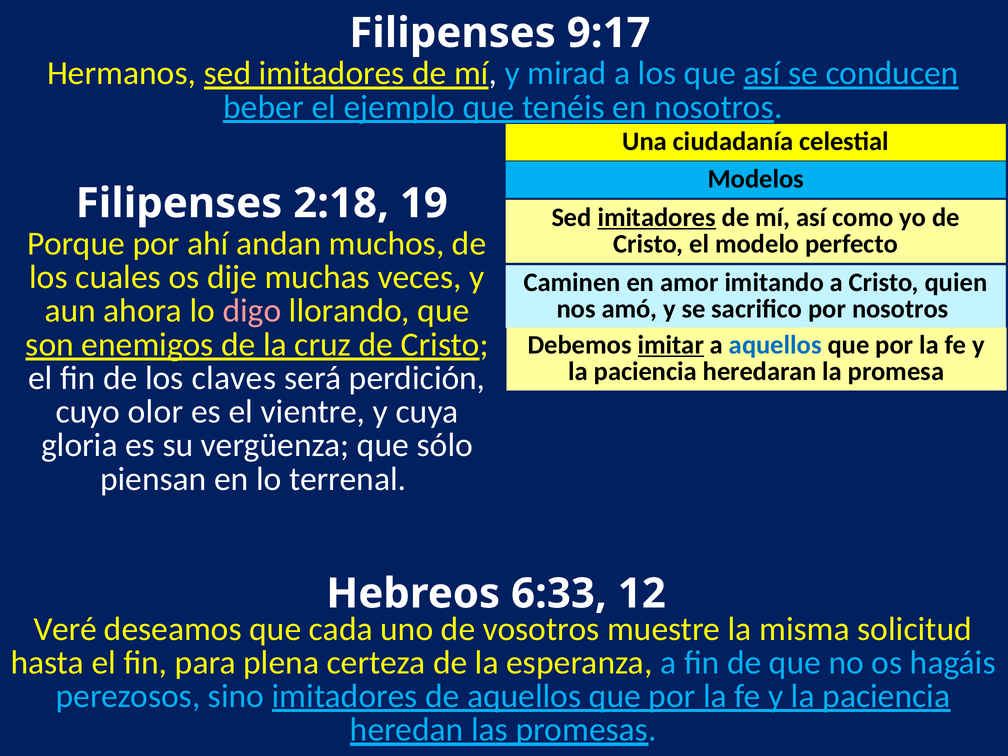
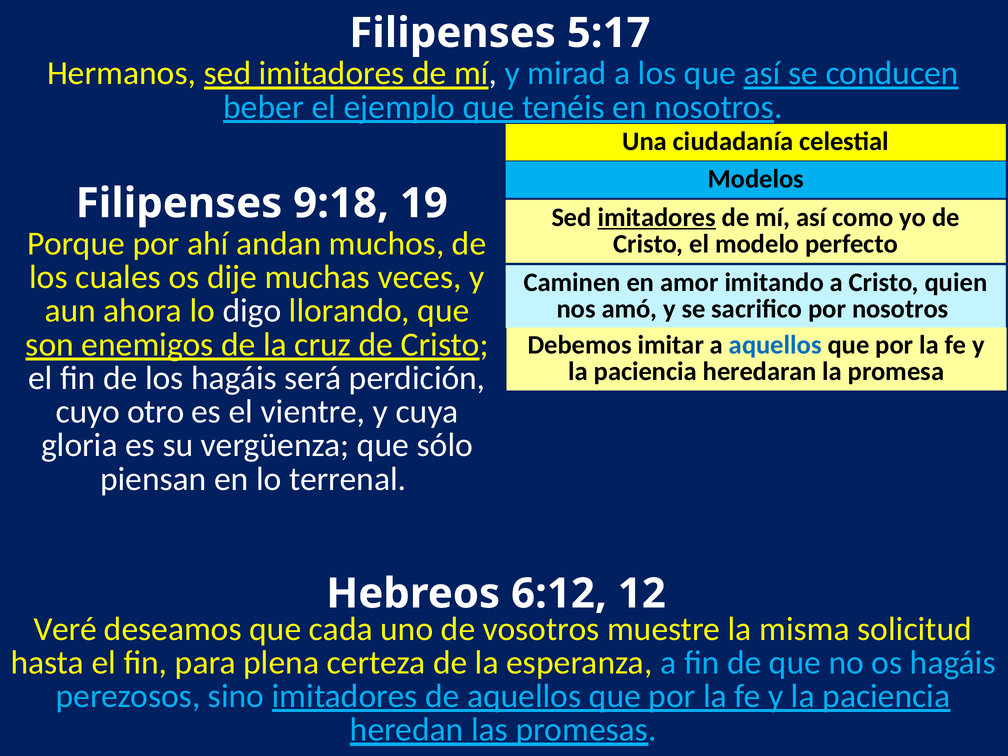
9:17: 9:17 -> 5:17 (609, 33)
2:18: 2:18 -> 9:18 (341, 203)
digo colour: pink -> white (252, 311)
imitar underline: present -> none (671, 345)
los claves: claves -> hagáis (234, 378)
olor: olor -> otro (156, 412)
6:33: 6:33 -> 6:12 (559, 594)
